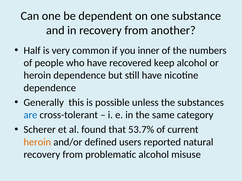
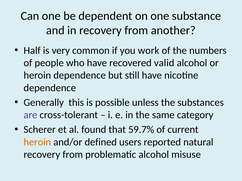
inner: inner -> work (149, 51)
keep: keep -> valid (164, 63)
are colour: blue -> purple (30, 115)
53.7%: 53.7% -> 59.7% (141, 130)
